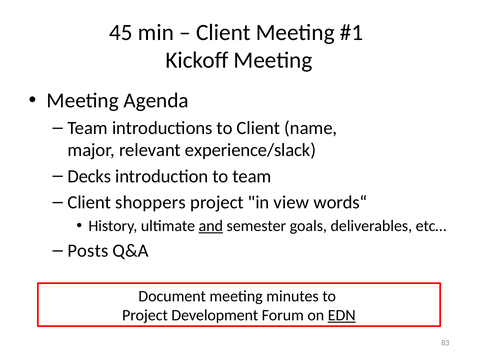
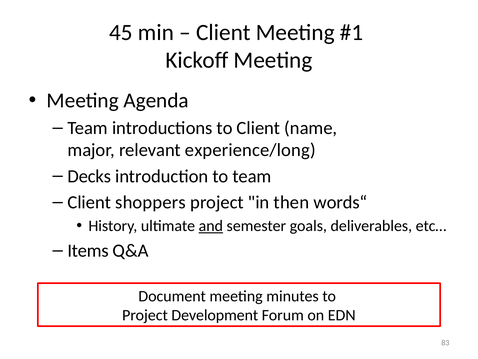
experience/slack: experience/slack -> experience/long (250, 150)
view: view -> then (291, 202)
Posts: Posts -> Items (88, 250)
EDN underline: present -> none (342, 315)
